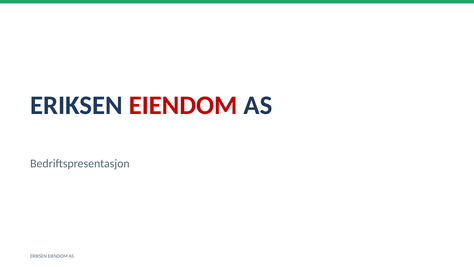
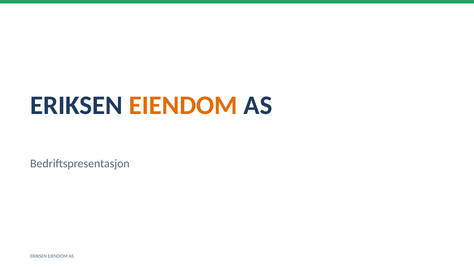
EIENDOM colour: red -> orange (183, 105)
